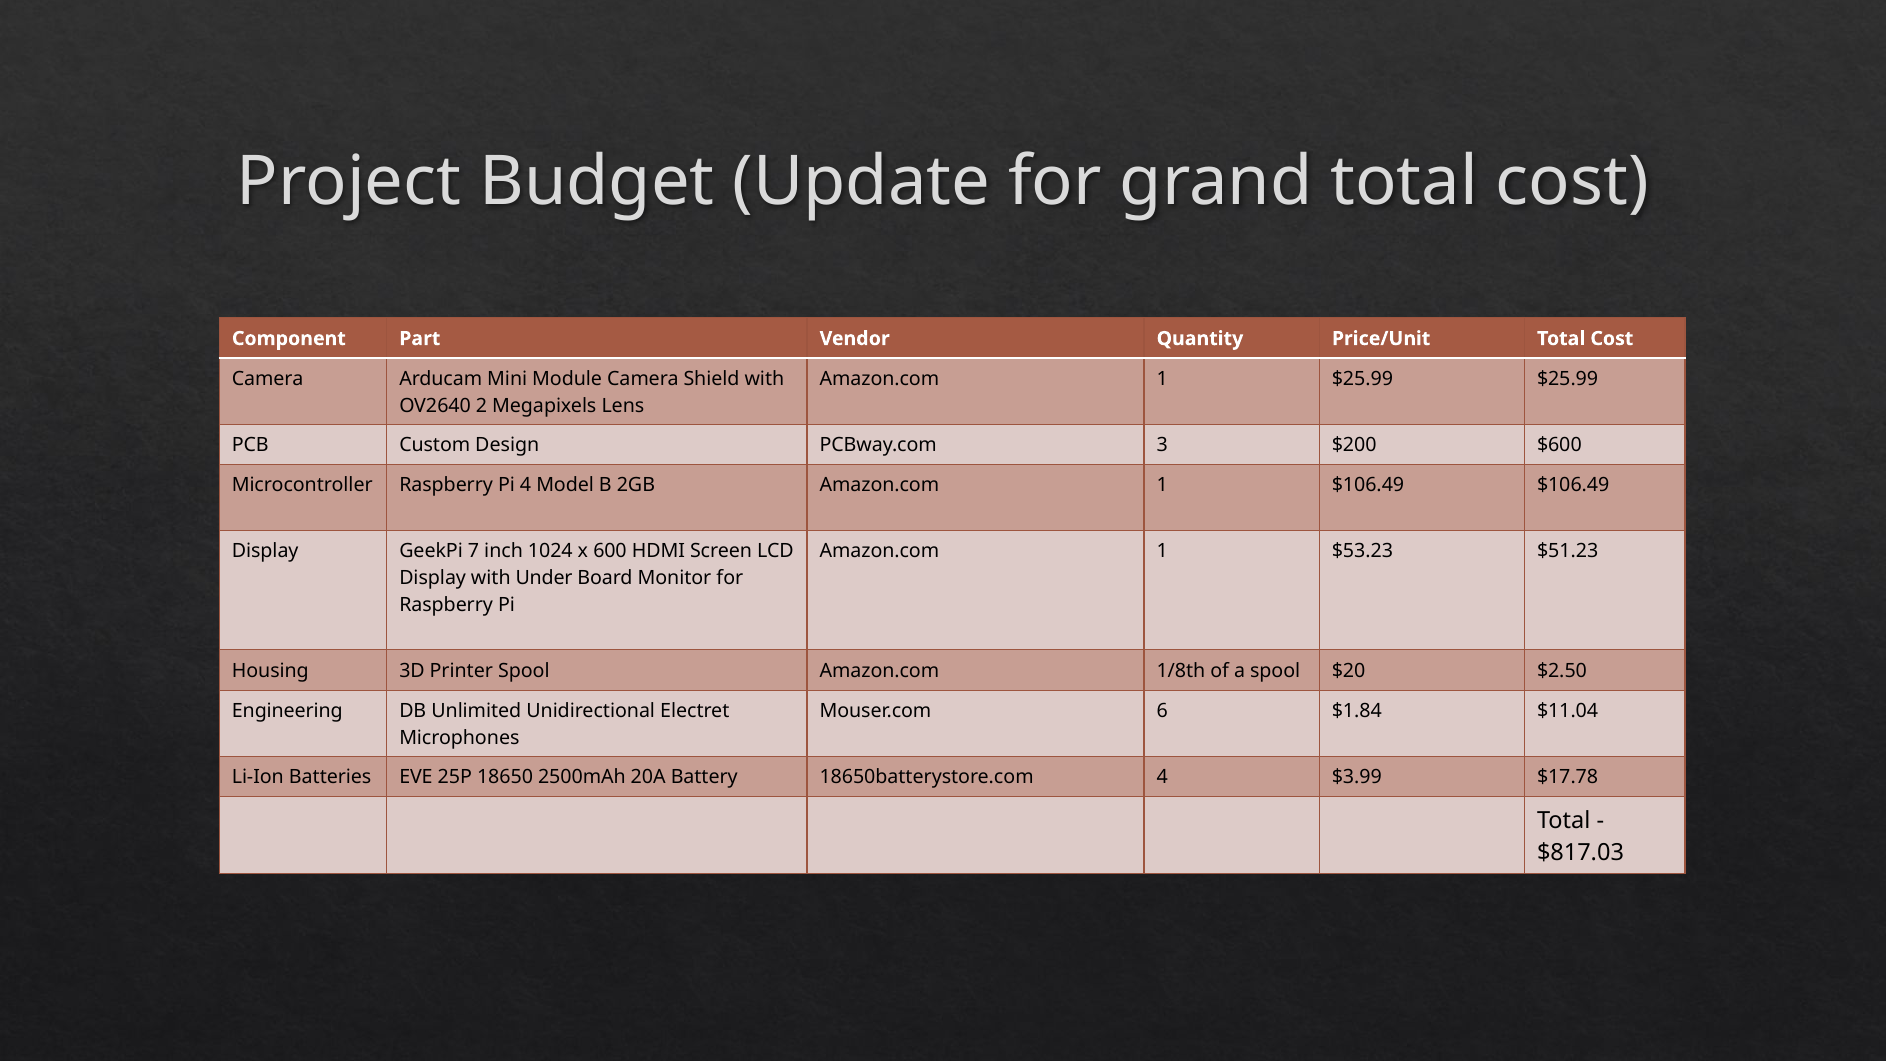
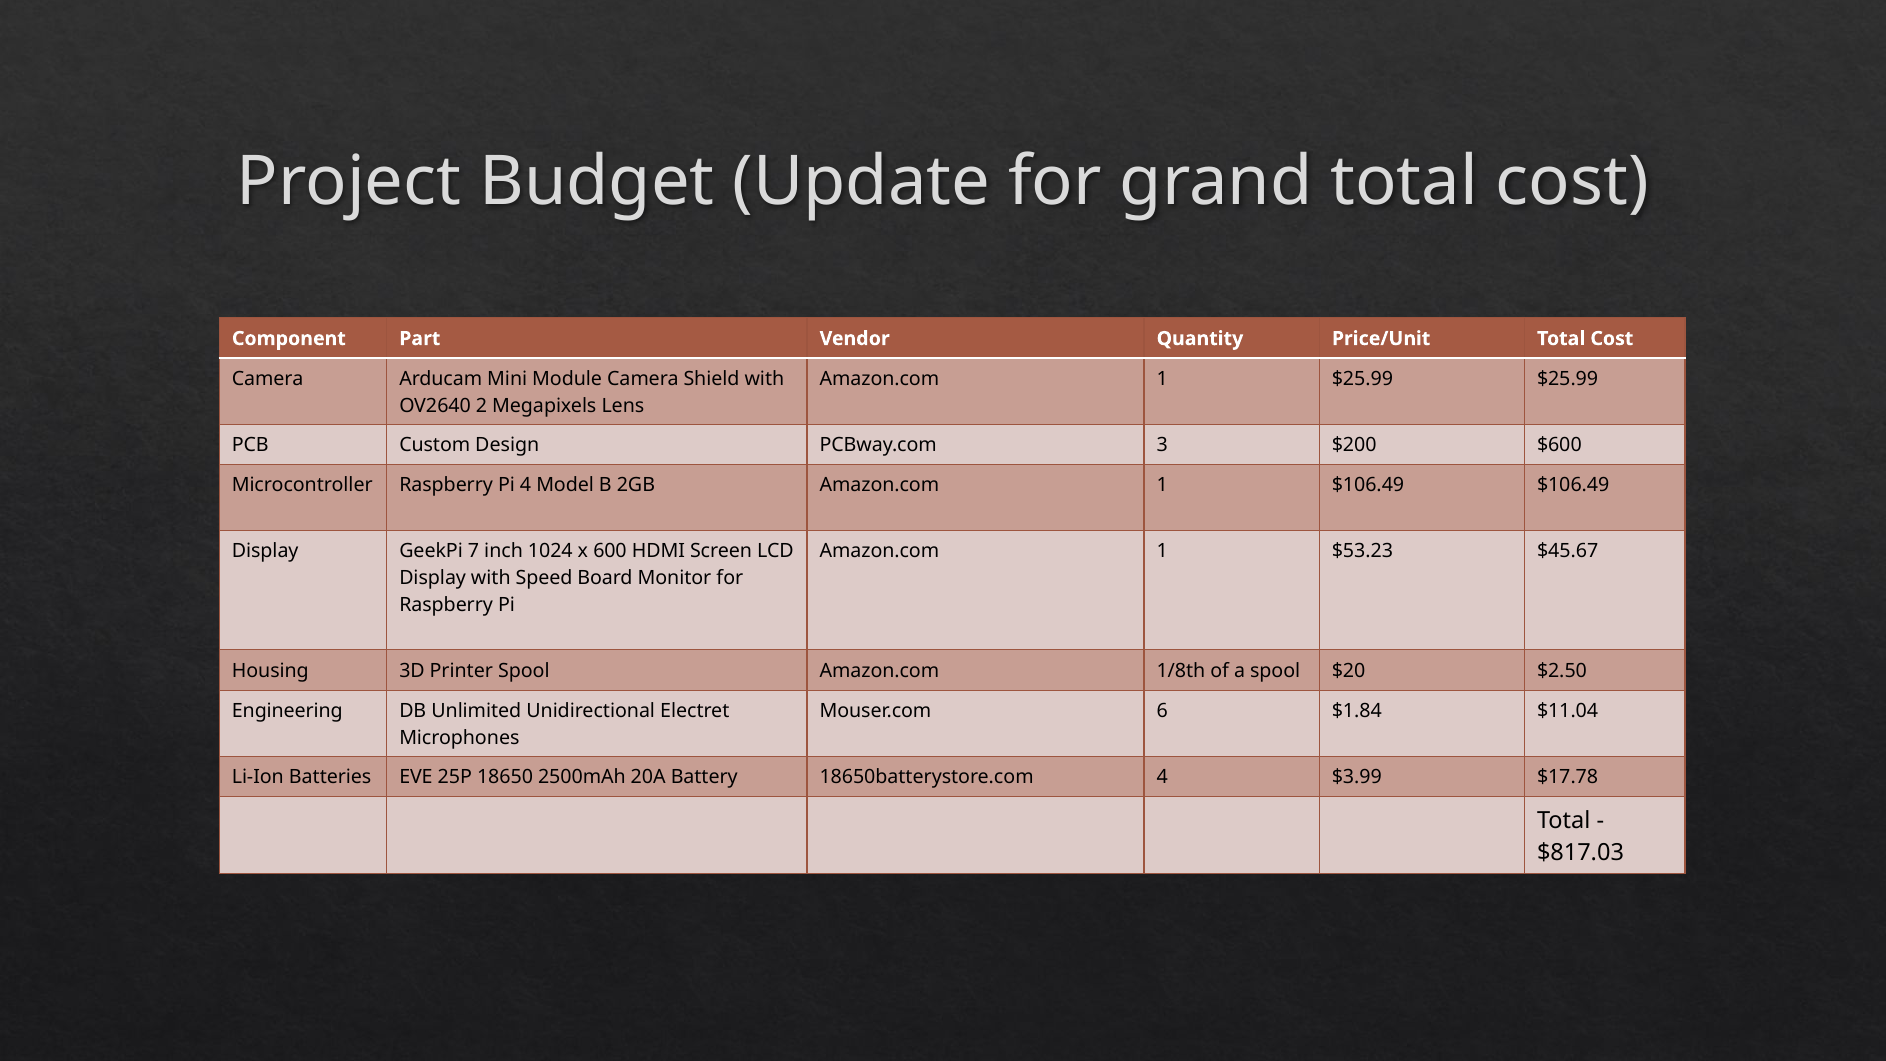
$51.23: $51.23 -> $45.67 (1568, 551)
Under: Under -> Speed (544, 578)
